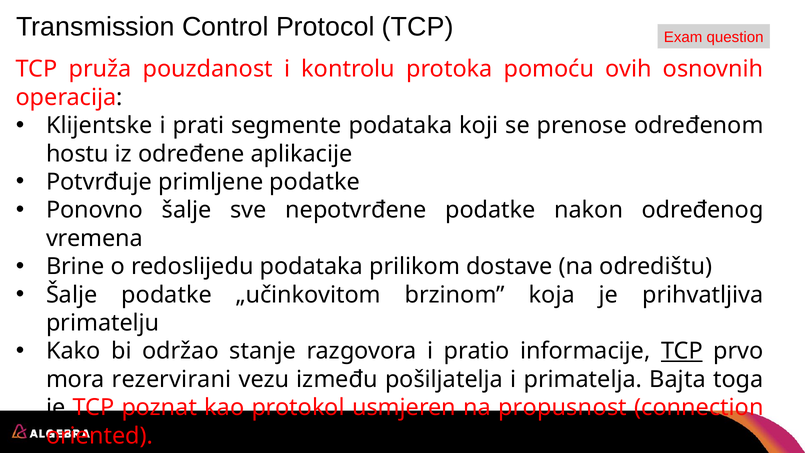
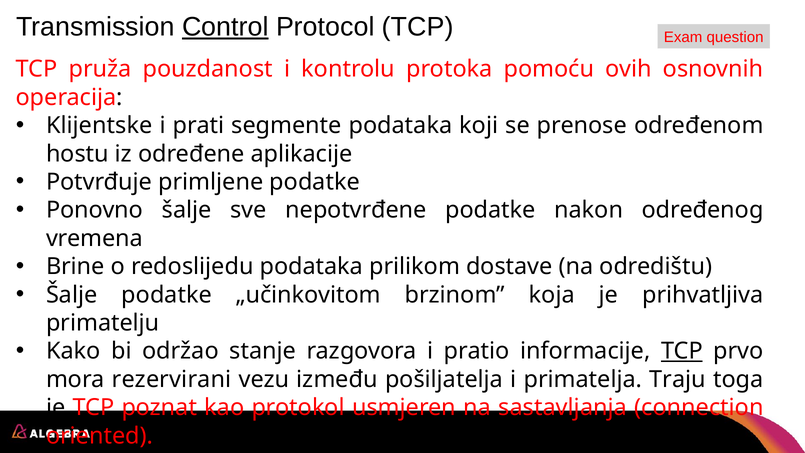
Control underline: none -> present (225, 27)
Bajta: Bajta -> Traju (678, 379)
propusnost: propusnost -> sastavljanja (563, 407)
